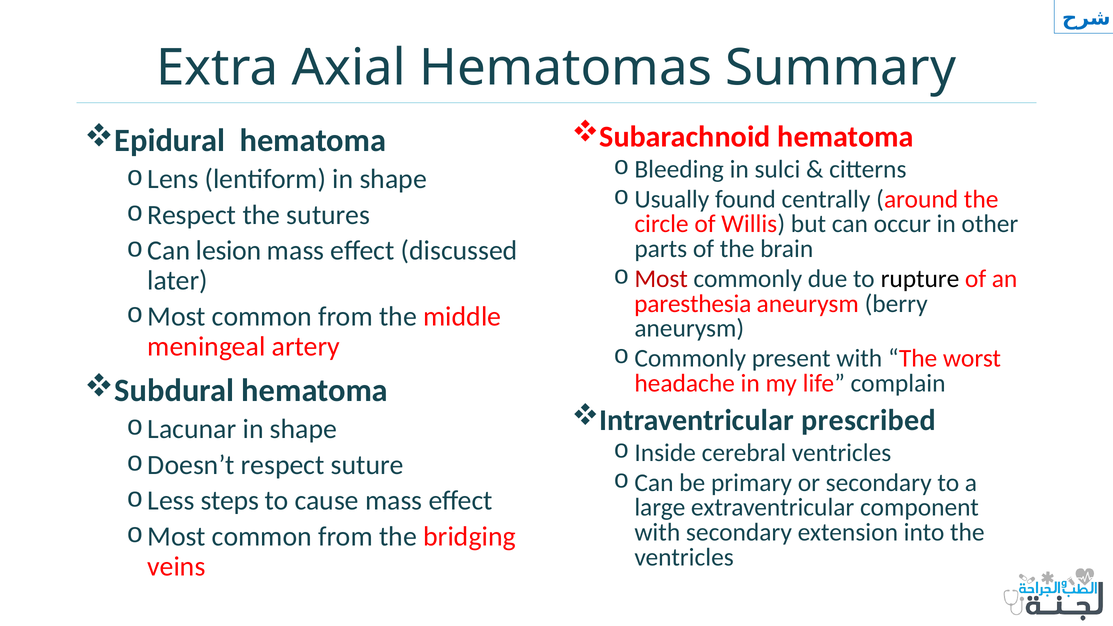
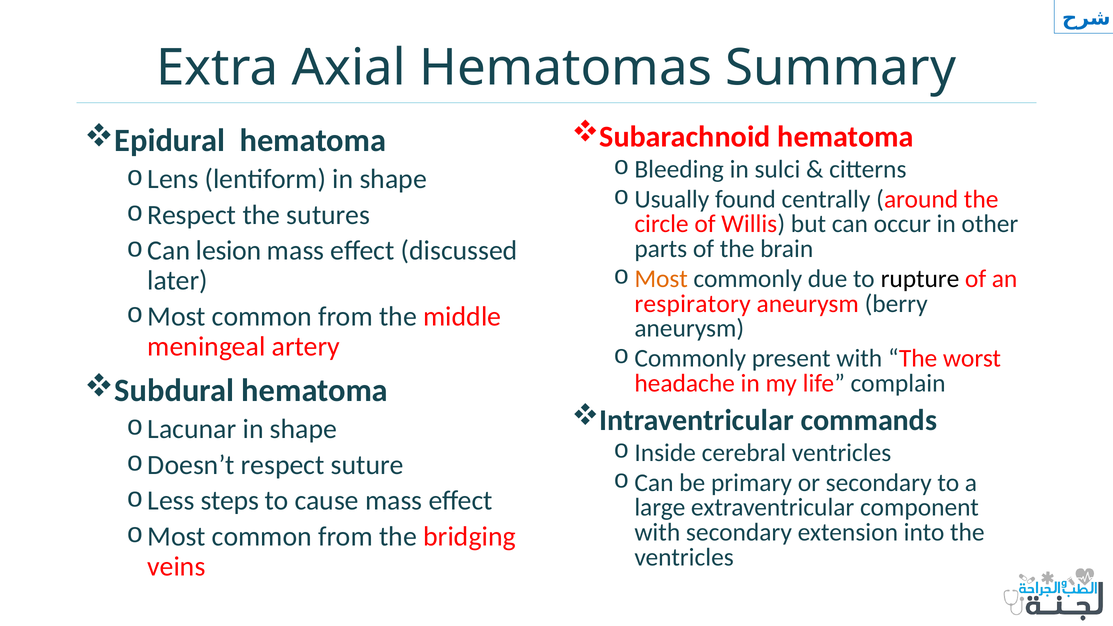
Most colour: red -> orange (661, 279)
paresthesia: paresthesia -> respiratory (693, 304)
prescribed: prescribed -> commands (869, 420)
